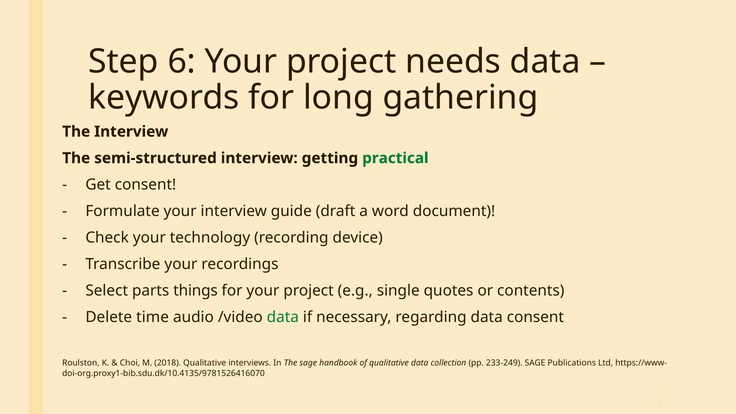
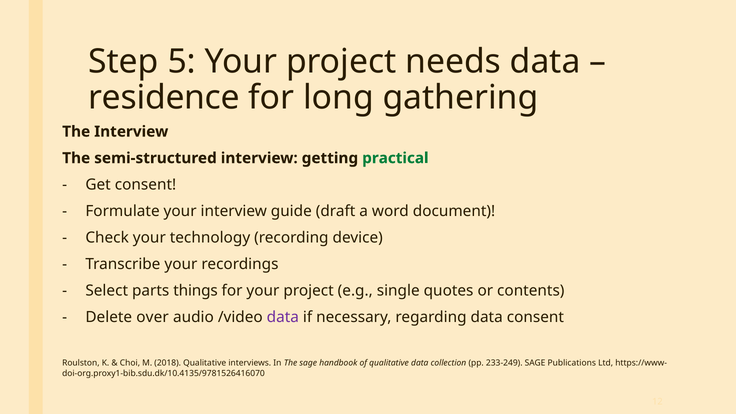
6: 6 -> 5 (182, 62)
keywords: keywords -> residence (164, 98)
time: time -> over (153, 317)
data colour: green -> purple (283, 317)
